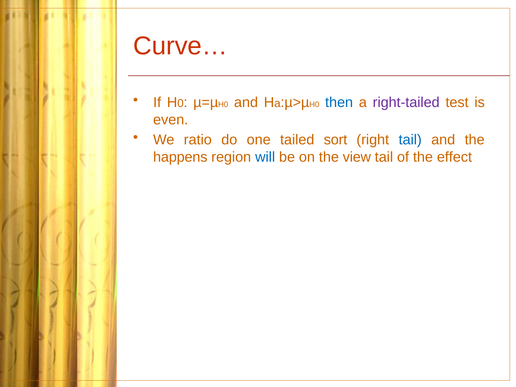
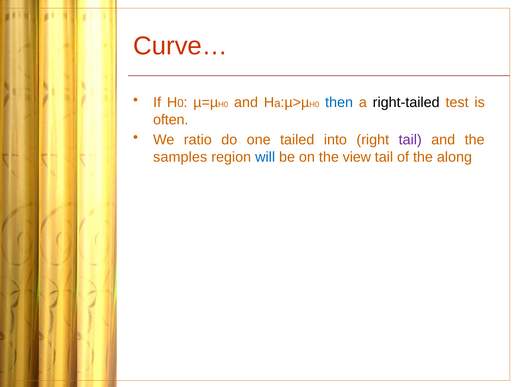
right-tailed colour: purple -> black (406, 102)
even: even -> often (171, 120)
sort: sort -> into (335, 140)
tail colour: blue -> purple (410, 140)
happens: happens -> samples (180, 157)
effect: effect -> along (454, 157)
